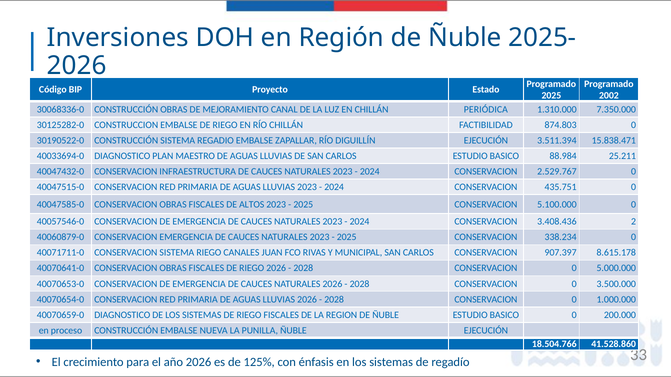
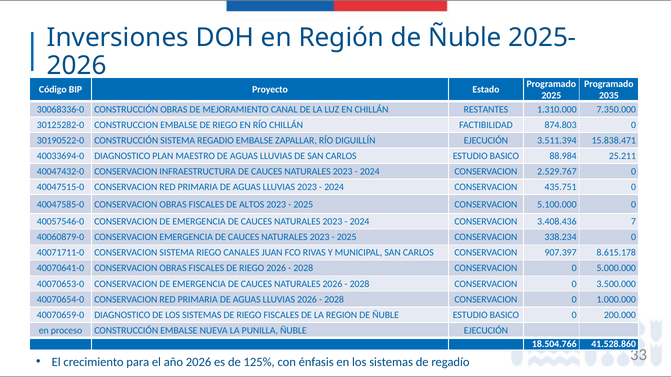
2002: 2002 -> 2035 (609, 96)
PERIÓDICA: PERIÓDICA -> RESTANTES (486, 109)
2: 2 -> 7 (634, 222)
